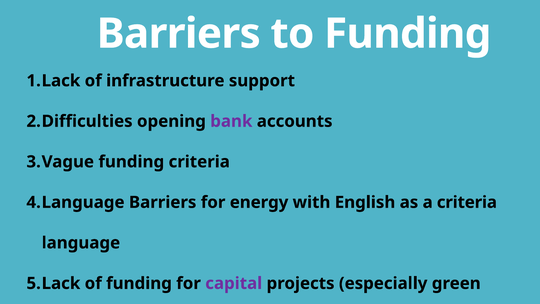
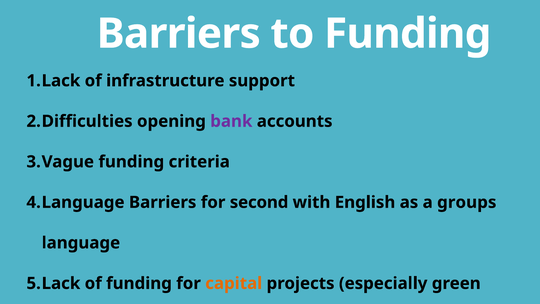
for energy: energy -> second (259, 202)
a criteria: criteria -> groups (467, 202)
capital colour: purple -> orange (234, 283)
